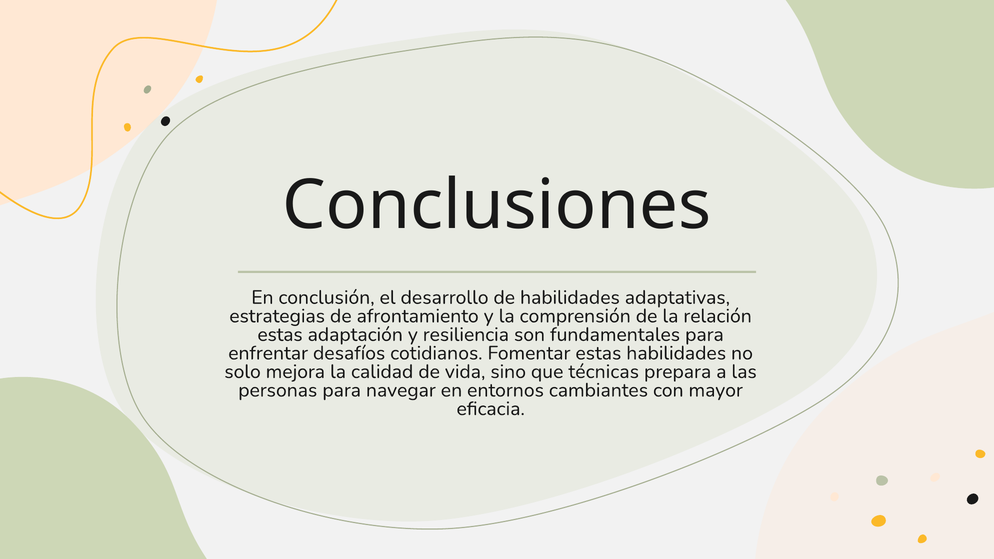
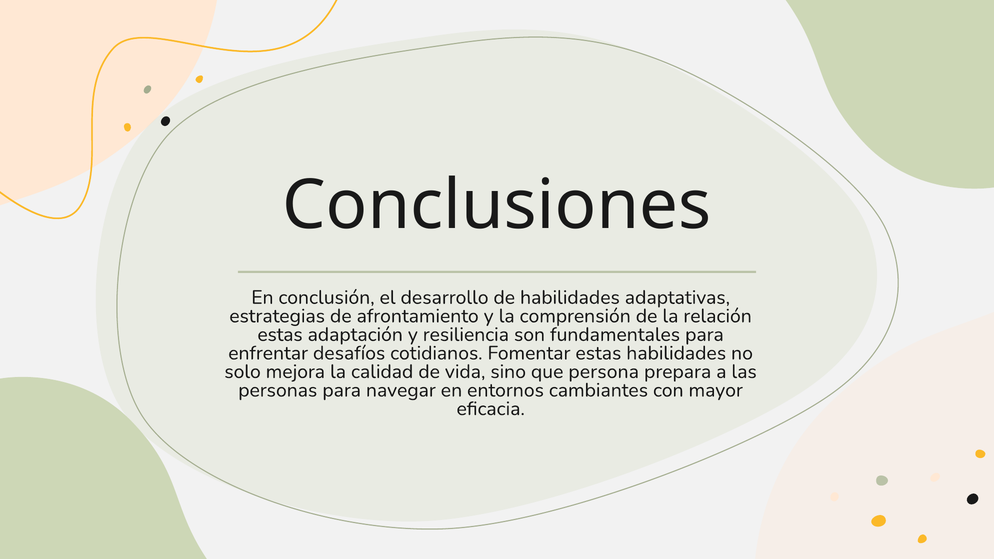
técnicas: técnicas -> persona (604, 372)
